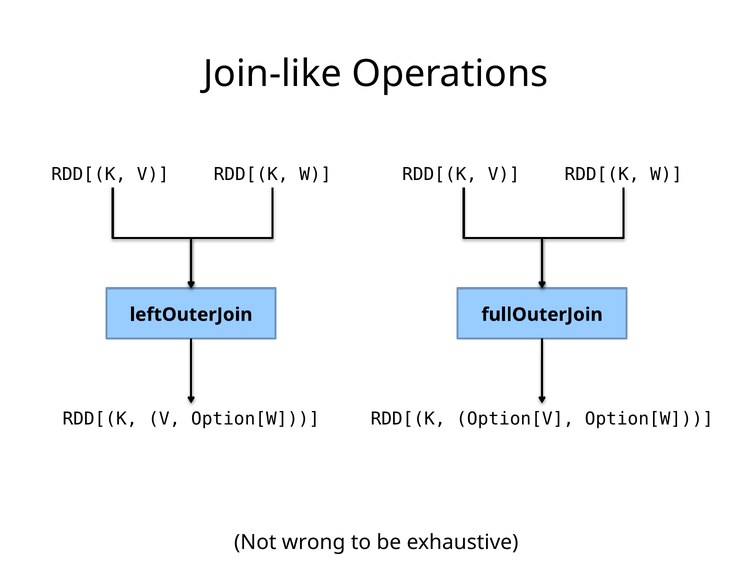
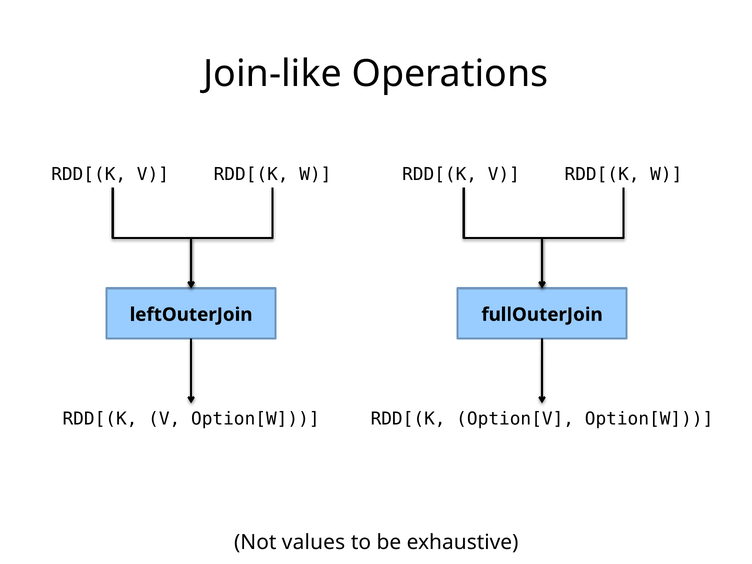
wrong: wrong -> values (314, 543)
